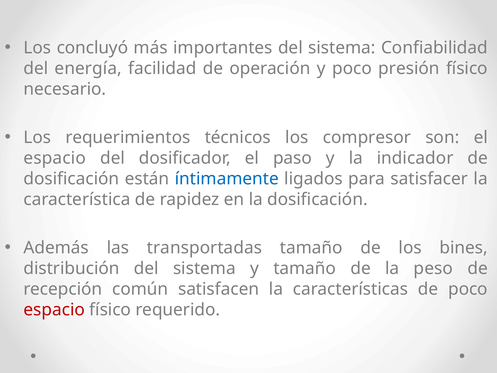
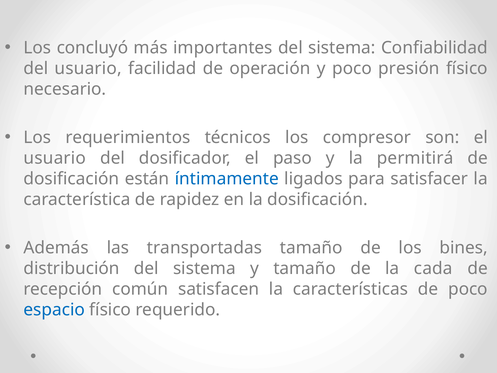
del energía: energía -> usuario (88, 68)
espacio: espacio -> usuario (55, 158)
indicador: indicador -> permitirá (415, 158)
peso: peso -> cada (433, 268)
espacio colour: red -> blue (54, 310)
